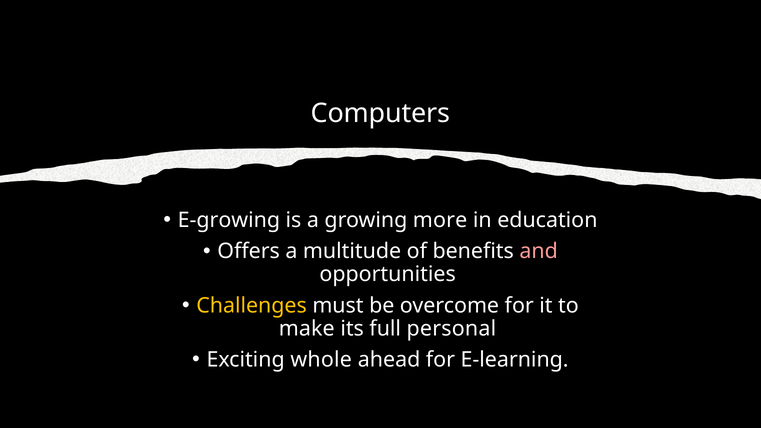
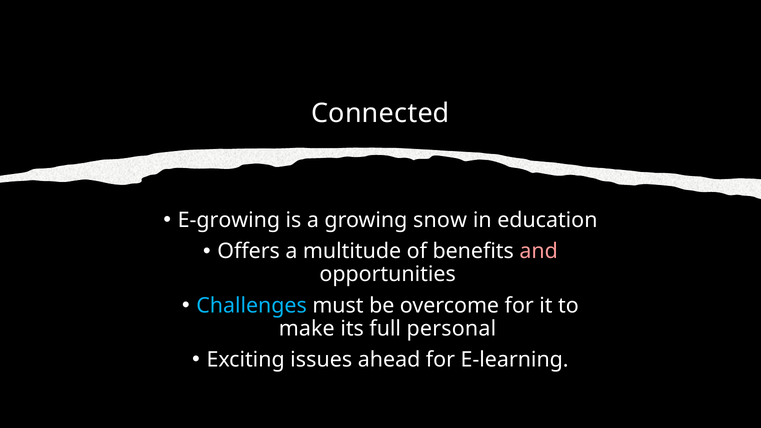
Computers: Computers -> Connected (380, 114)
more: more -> snow (440, 220)
Challenges colour: yellow -> light blue (252, 306)
whole: whole -> issues (321, 360)
